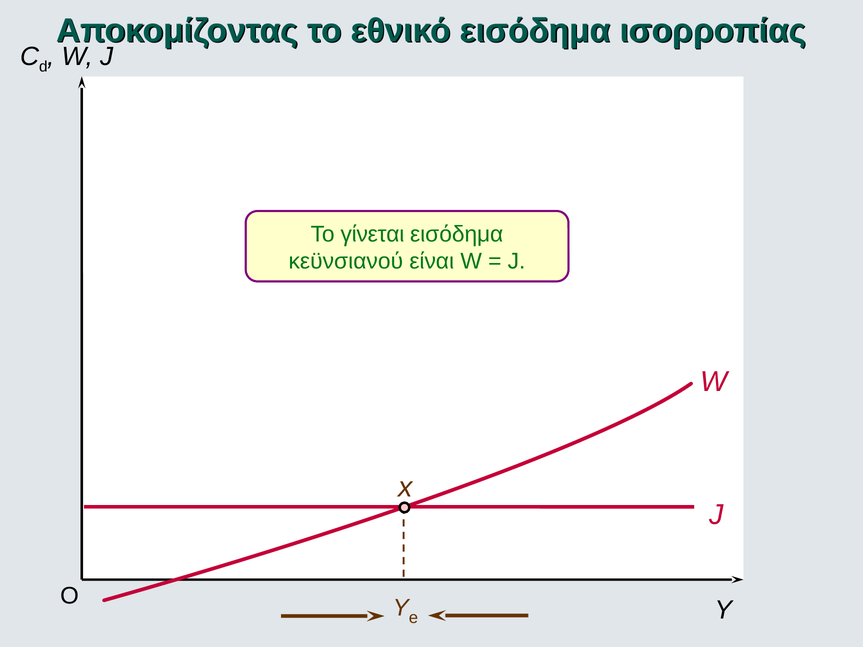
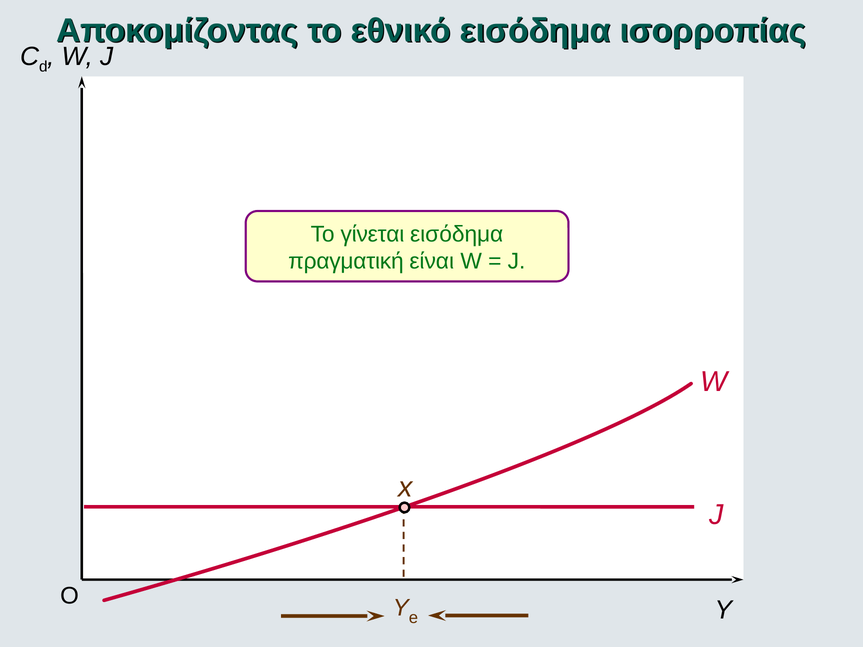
κεϋνσιανού: κεϋνσιανού -> πραγματική (346, 262)
